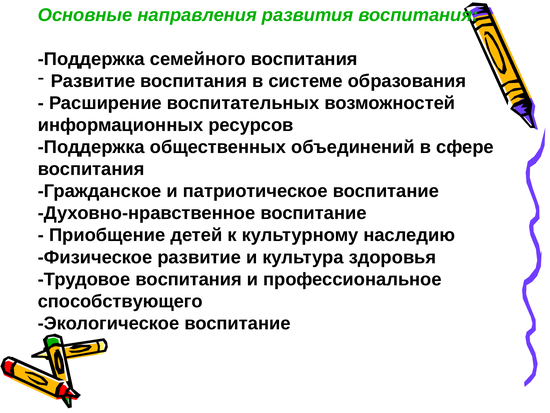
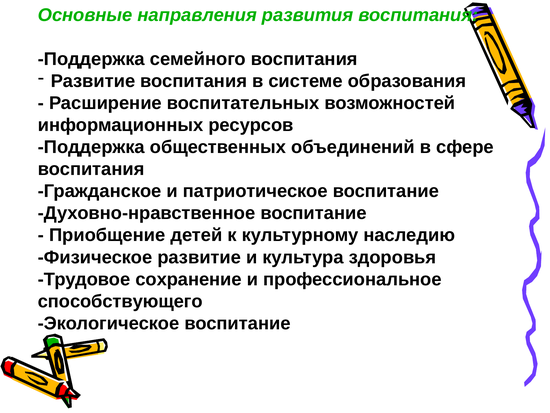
Трудовое воспитания: воспитания -> сохранение (189, 279)
